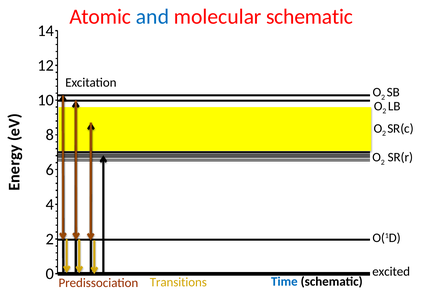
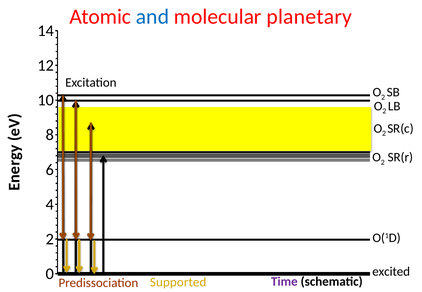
molecular schematic: schematic -> planetary (309, 17)
Time colour: blue -> purple (284, 282)
Transitions: Transitions -> Supported (178, 282)
